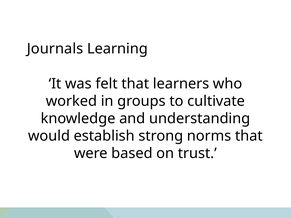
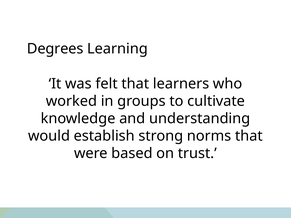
Journals: Journals -> Degrees (55, 49)
